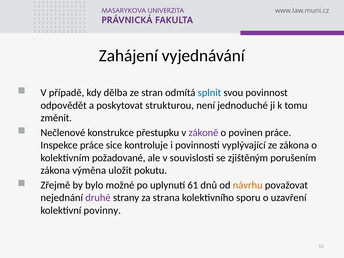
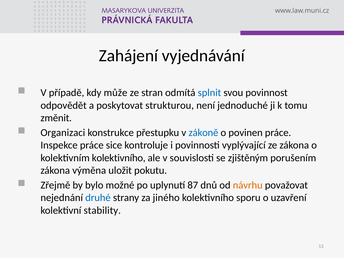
dělba: dělba -> může (116, 93)
Nečlenové: Nečlenové -> Organizaci (63, 133)
zákoně colour: purple -> blue (203, 133)
kolektivním požadované: požadované -> kolektivního (119, 158)
61: 61 -> 87 (193, 185)
druhé colour: purple -> blue (98, 198)
strana: strana -> jiného (166, 198)
povinny: povinny -> stability (102, 210)
